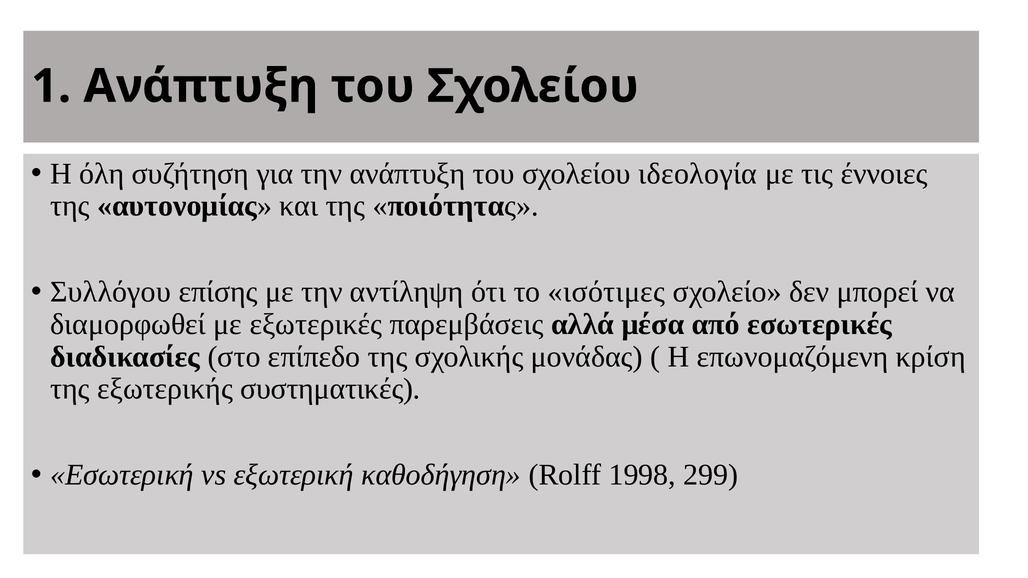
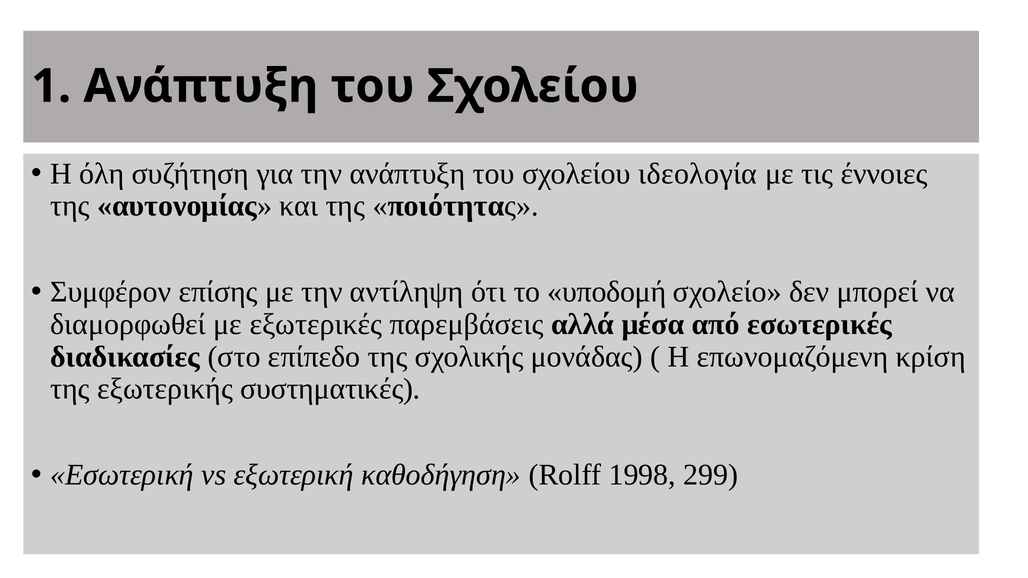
Συλλόγου: Συλλόγου -> Συμφέρον (111, 292)
ισότιμες: ισότιμες -> υποδομή (607, 292)
